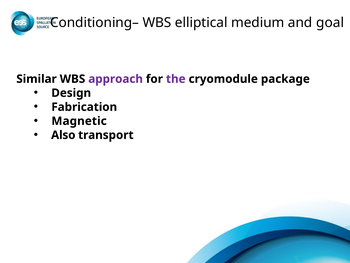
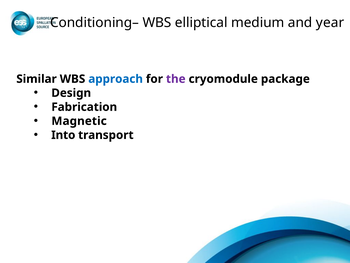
goal: goal -> year (330, 23)
approach colour: purple -> blue (116, 79)
Also: Also -> Into (63, 135)
